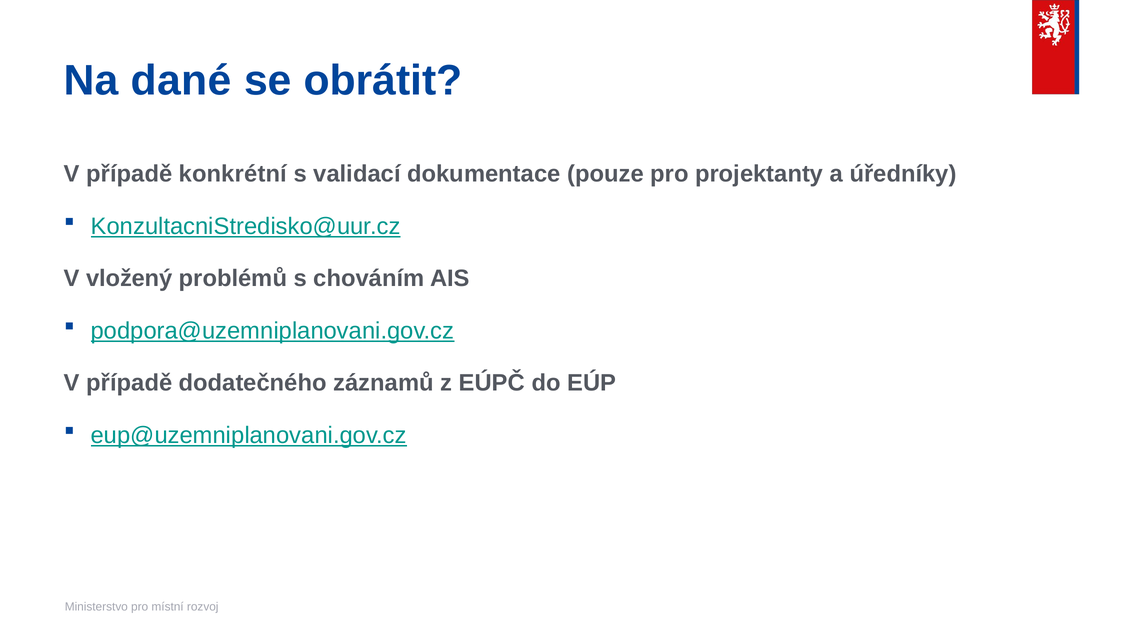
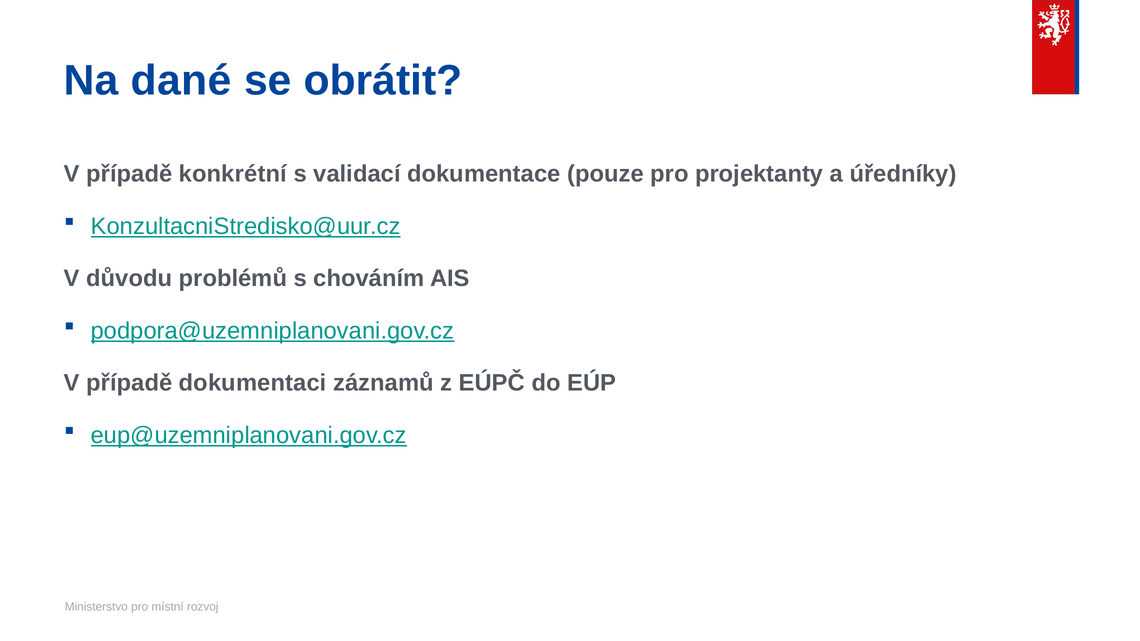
vložený: vložený -> důvodu (129, 279)
dodatečného: dodatečného -> dokumentaci (253, 383)
